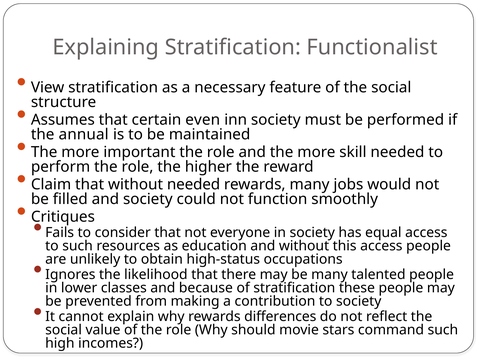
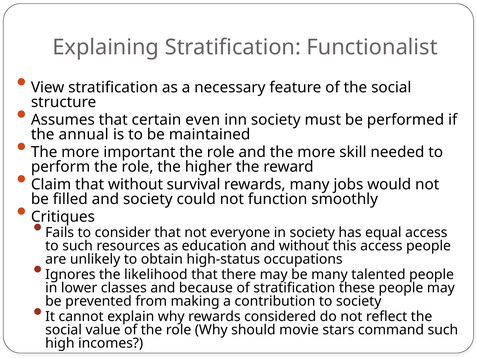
without needed: needed -> survival (194, 184)
differences: differences -> considered (280, 316)
